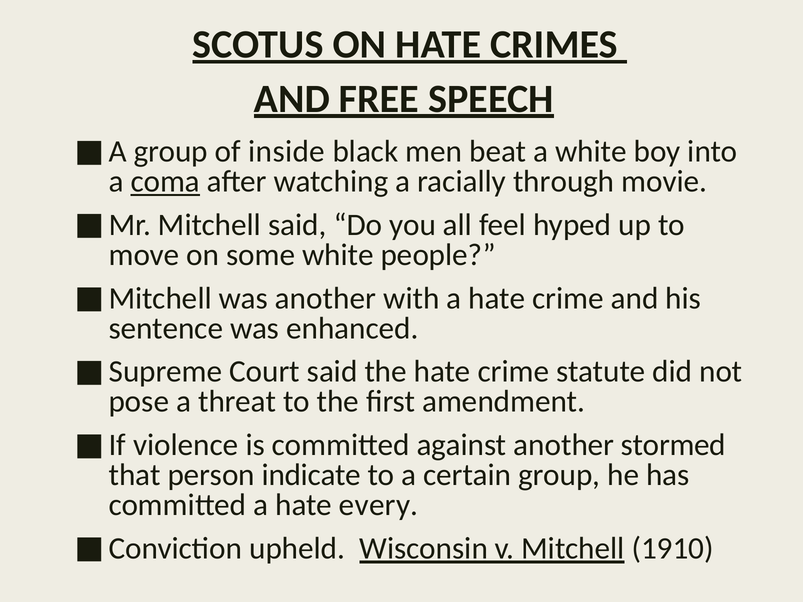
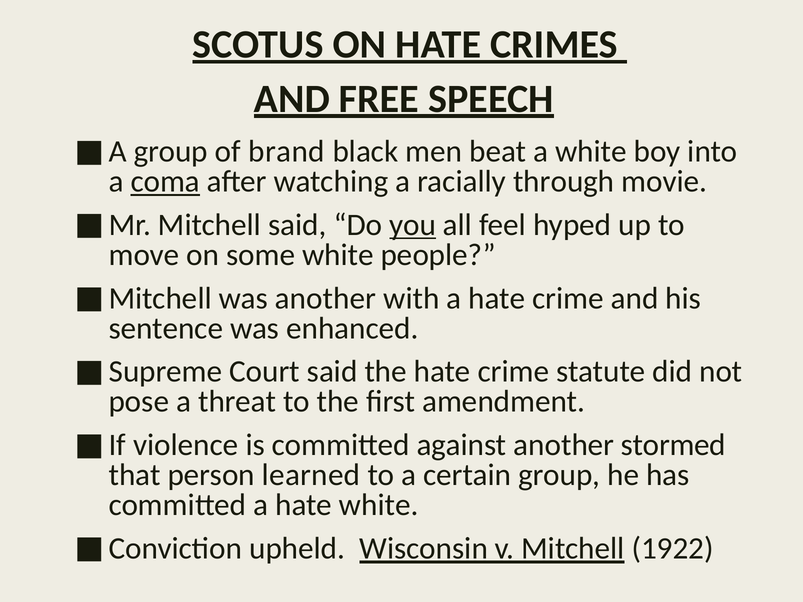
inside: inside -> brand (287, 152)
you underline: none -> present (413, 225)
indicate: indicate -> learned (311, 475)
hate every: every -> white (379, 505)
1910: 1910 -> 1922 (673, 549)
